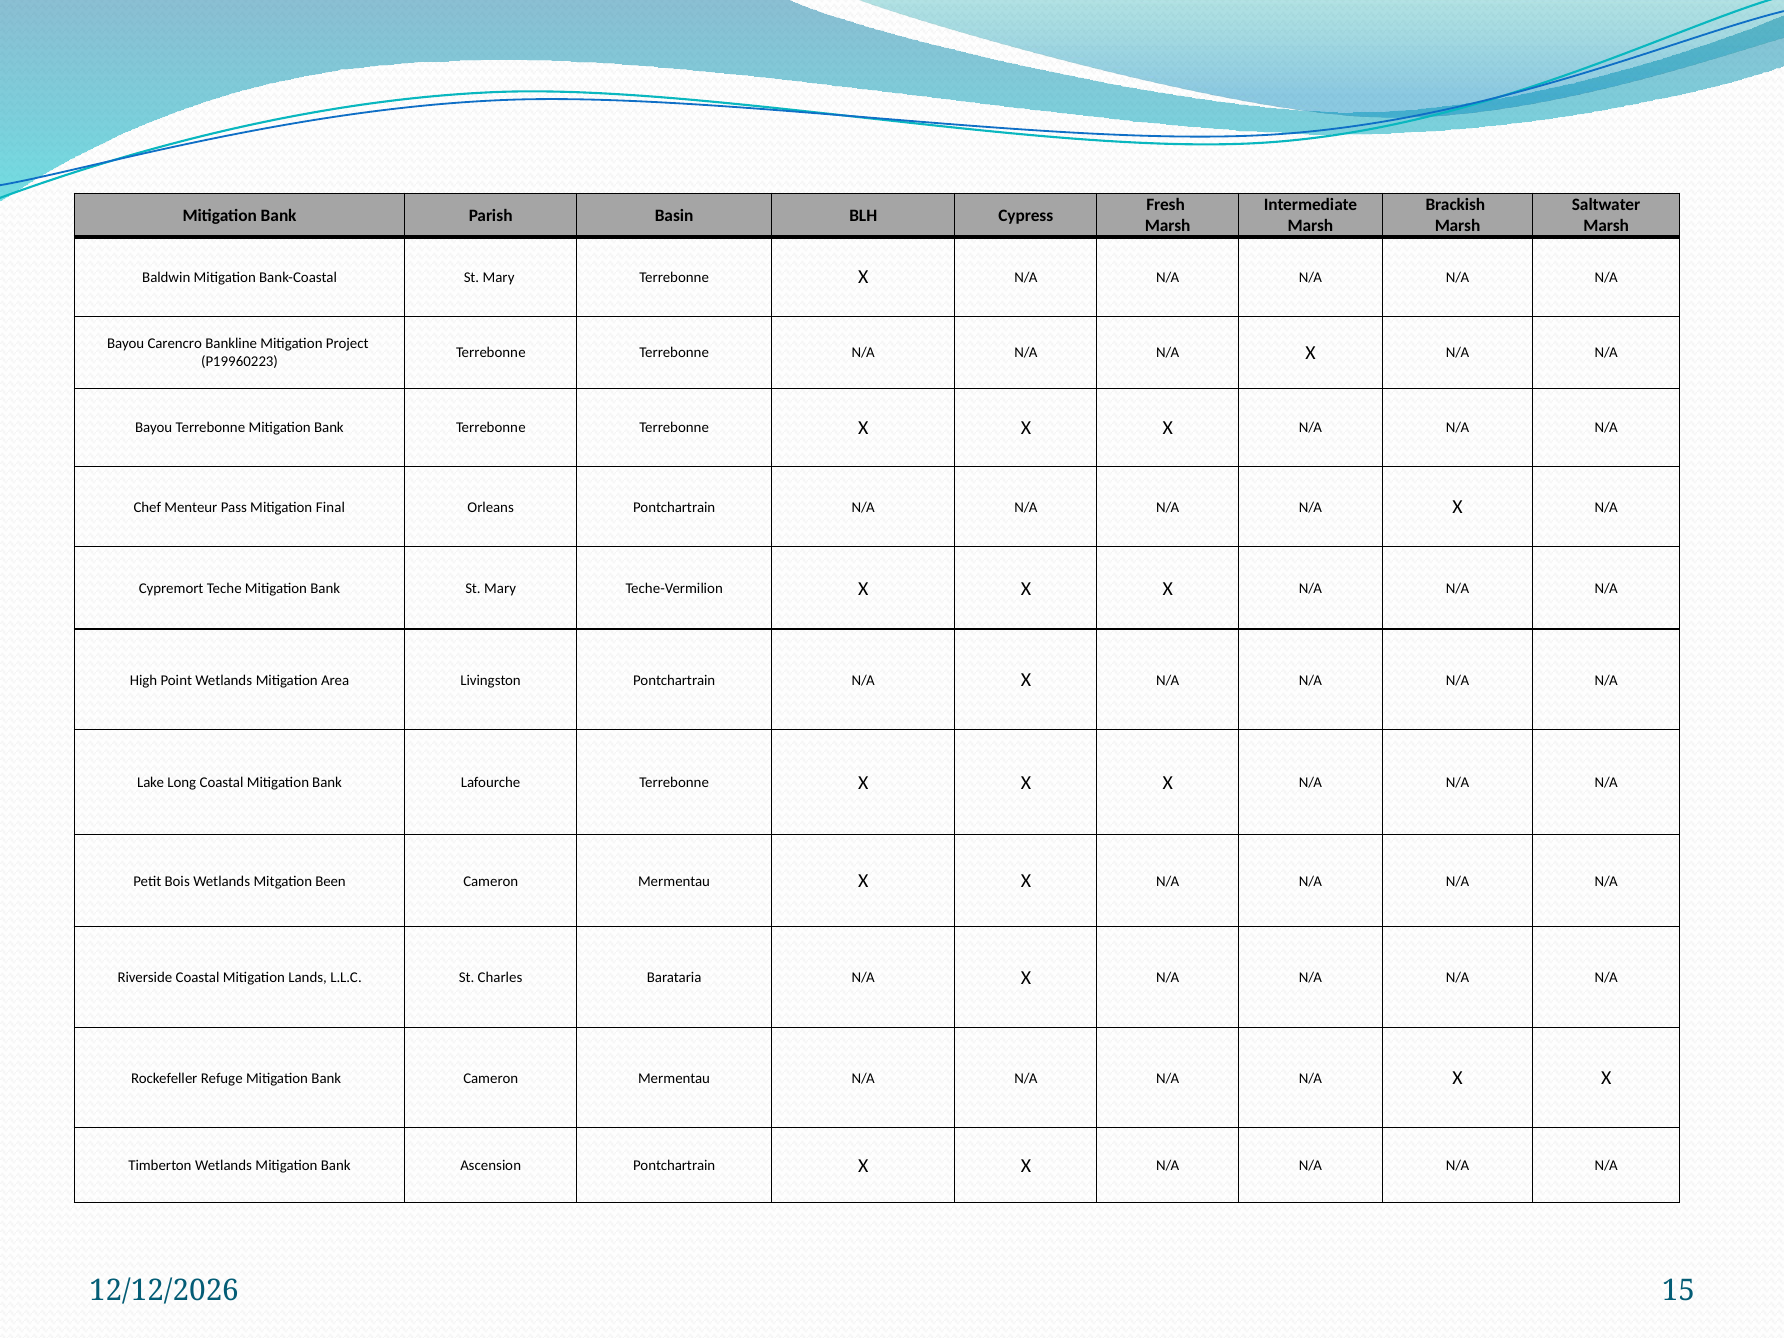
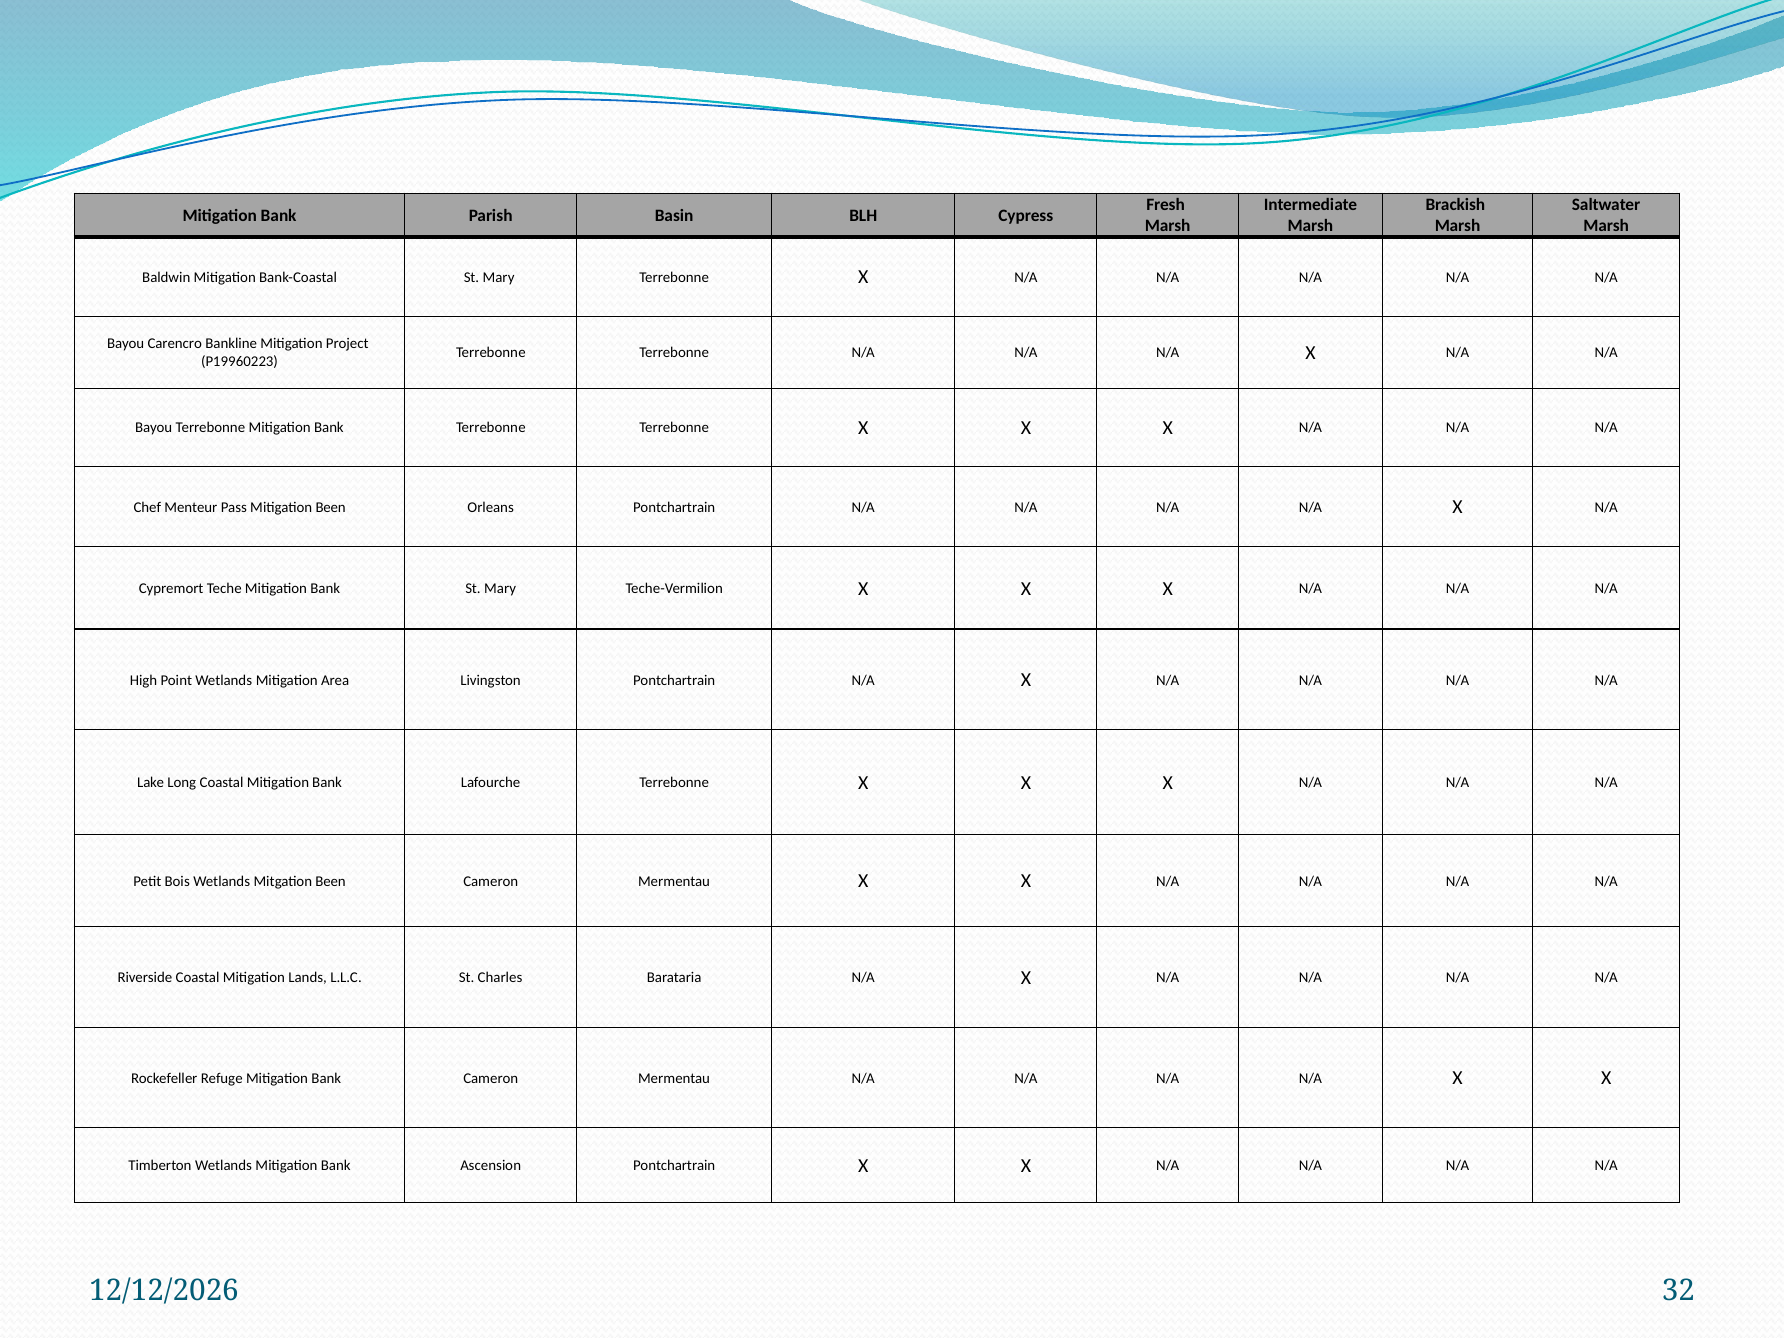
Mitigation Final: Final -> Been (331, 507)
15: 15 -> 32 (1678, 1291)
